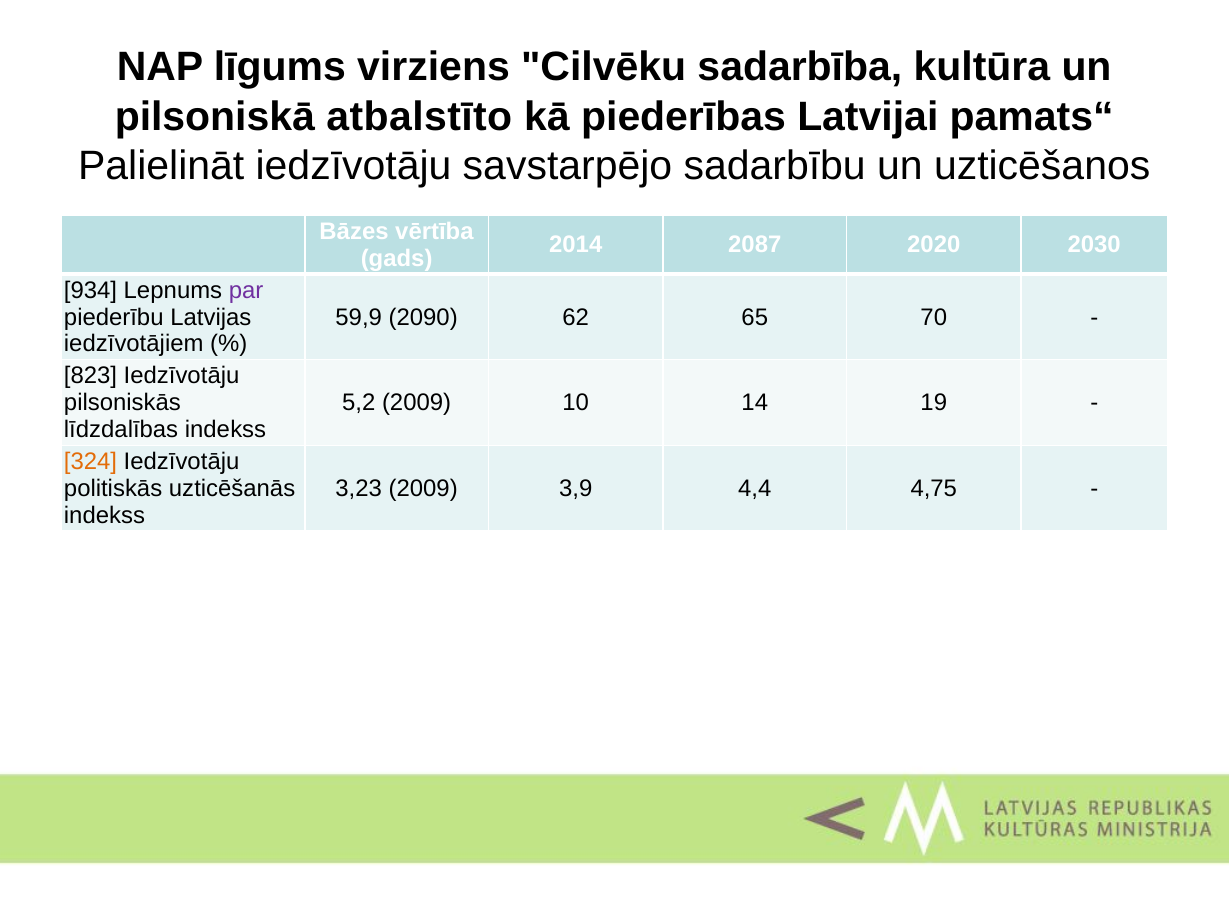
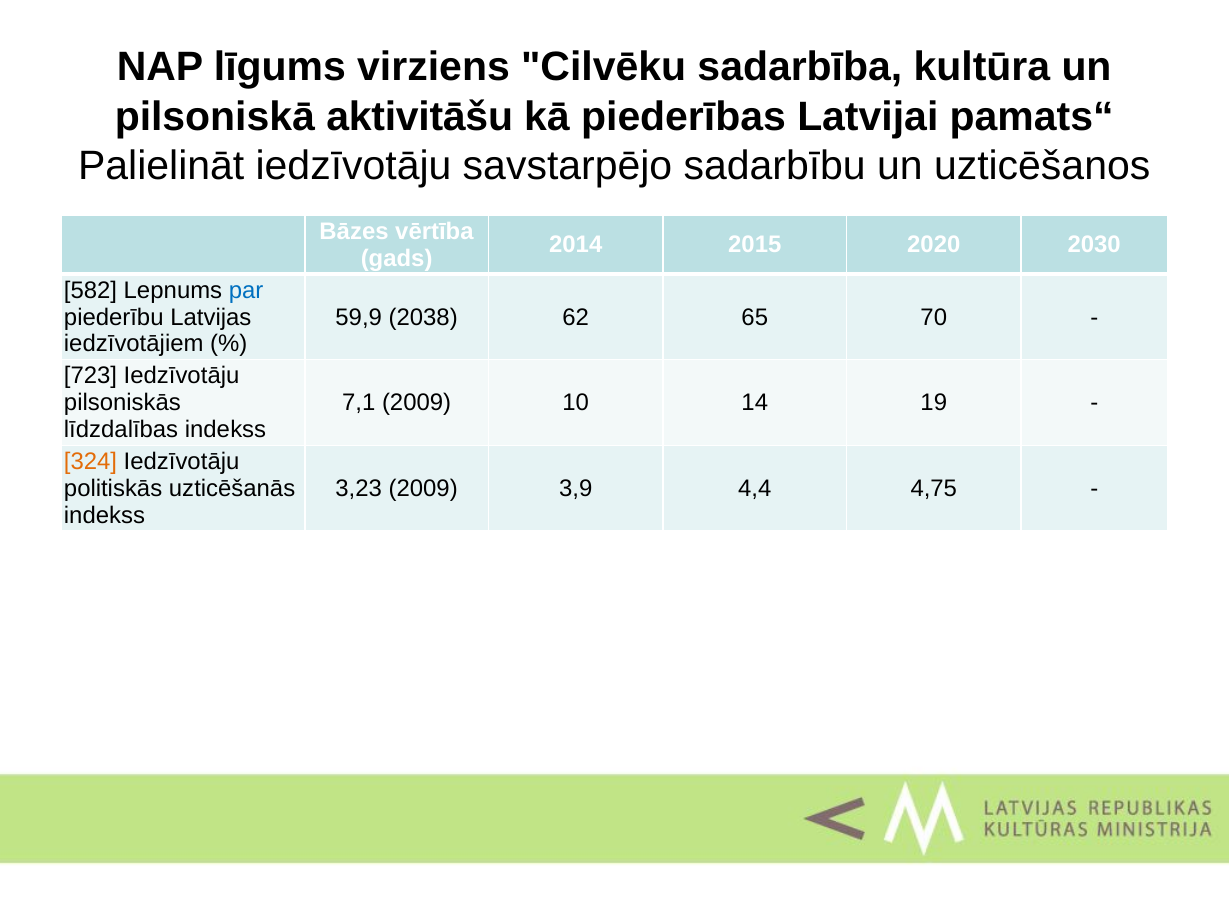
atbalstīto: atbalstīto -> aktivitāšu (420, 117)
2087: 2087 -> 2015 (755, 245)
934: 934 -> 582 (91, 290)
par colour: purple -> blue (246, 290)
2090: 2090 -> 2038 (423, 317)
823: 823 -> 723 (91, 376)
5,2: 5,2 -> 7,1 (359, 403)
